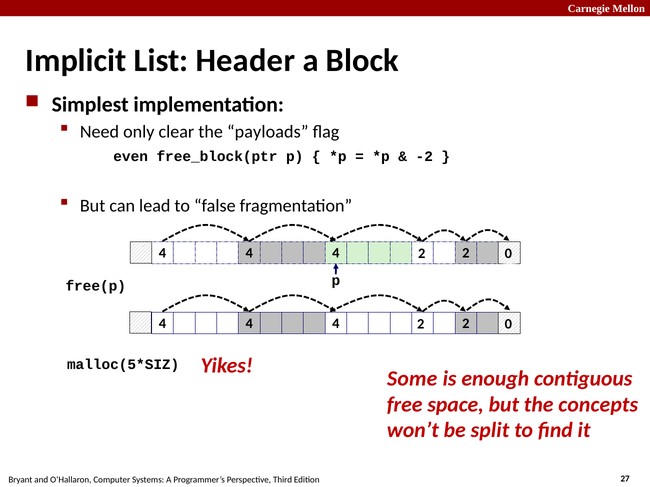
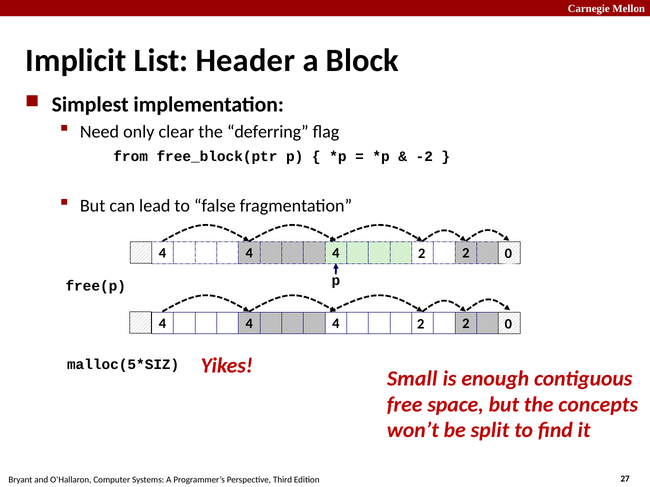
payloads: payloads -> deferring (268, 132)
even: even -> from (131, 157)
Some: Some -> Small (412, 379)
